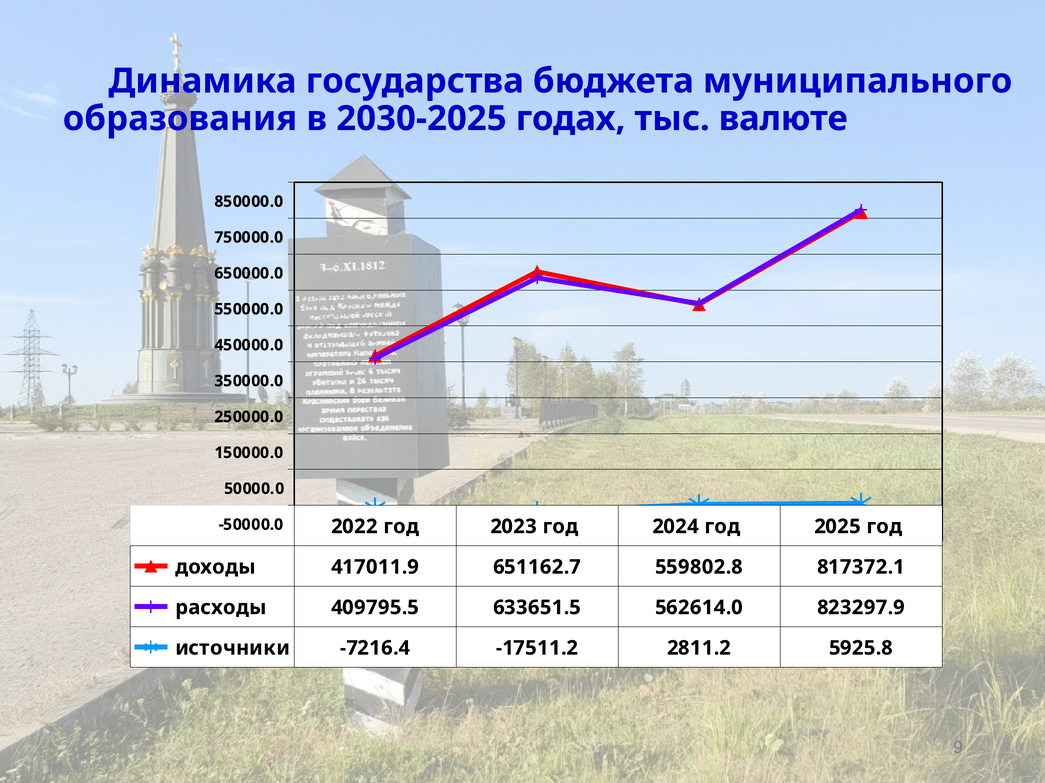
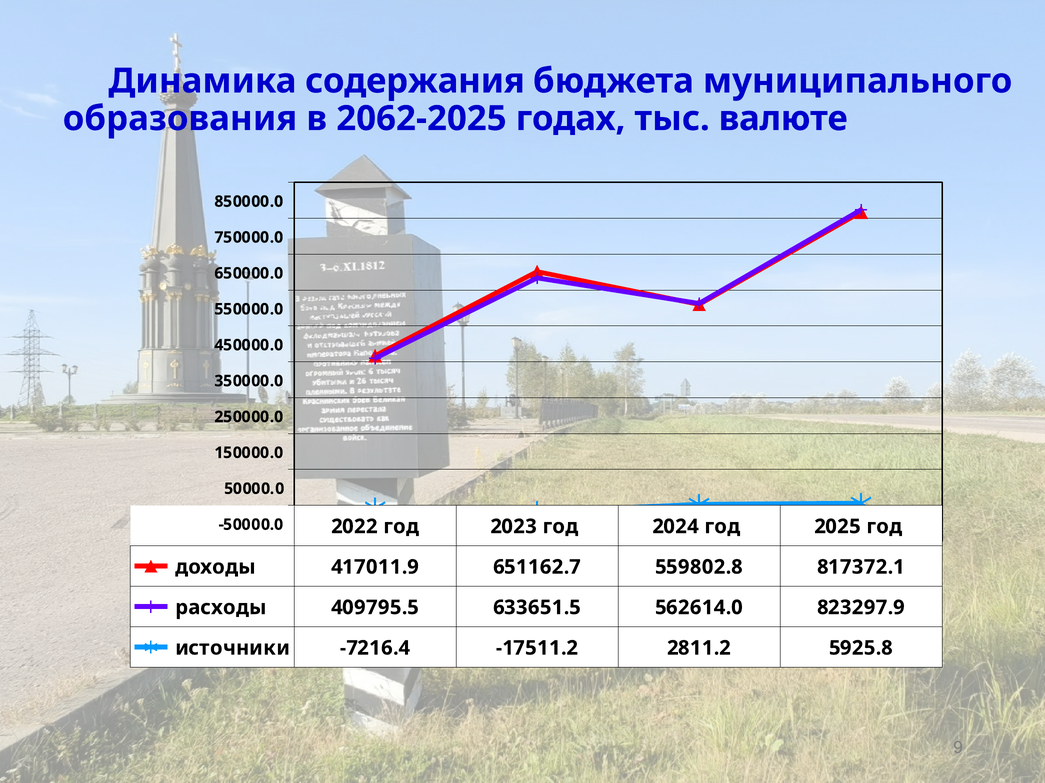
государства: государства -> содержания (415, 81)
2030-2025: 2030-2025 -> 2062-2025 (421, 119)
